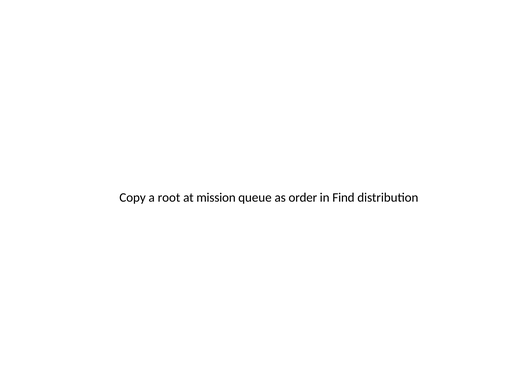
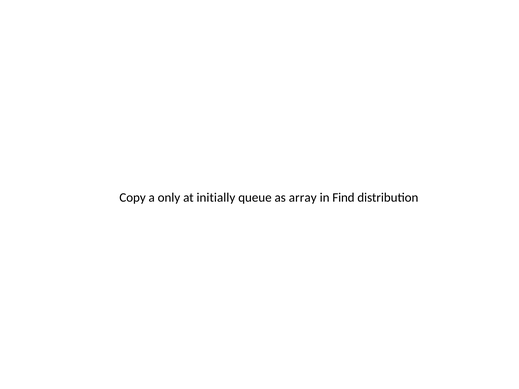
root: root -> only (169, 198)
mission: mission -> initially (216, 198)
order: order -> array (303, 198)
